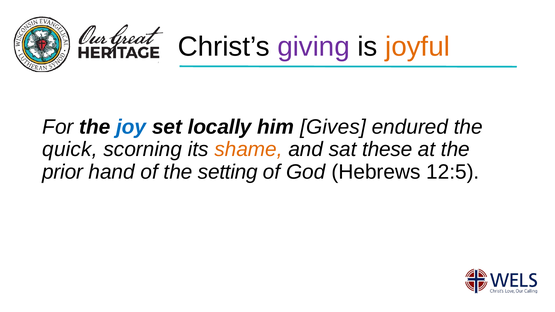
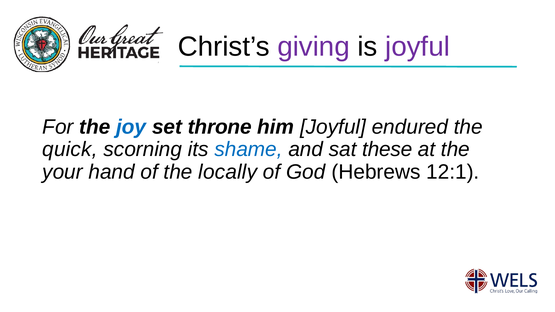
joyful colour: orange -> purple (418, 47)
locally: locally -> throne (220, 127)
him Gives: Gives -> Joyful (333, 127)
shame colour: orange -> blue (249, 150)
prior: prior -> your (63, 172)
setting: setting -> locally (228, 172)
12:5: 12:5 -> 12:1 (453, 172)
